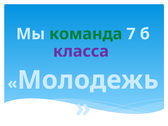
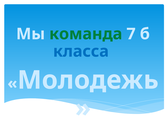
класса colour: purple -> blue (81, 51)
